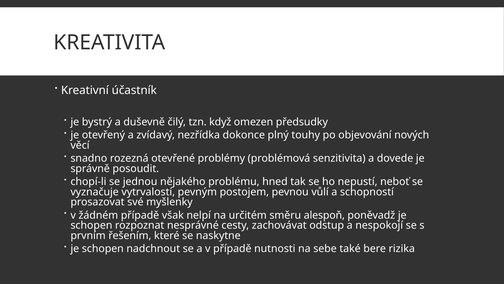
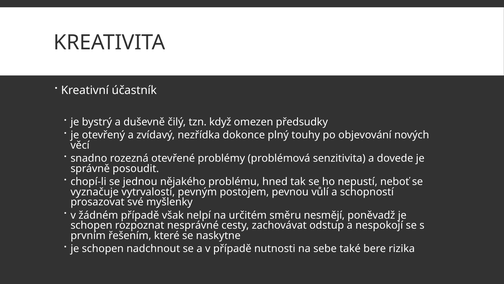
alespoň: alespoň -> nesmějí (324, 215)
